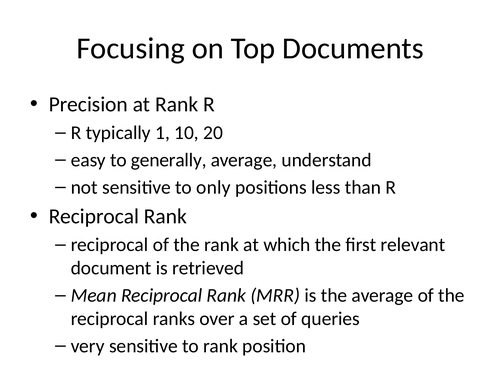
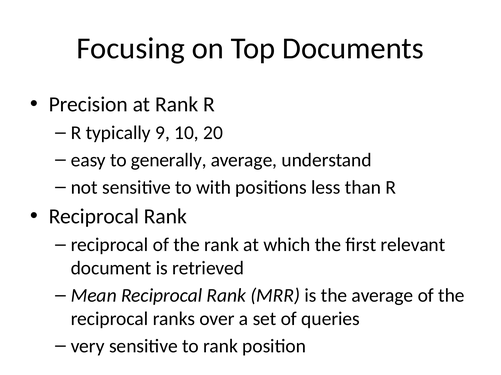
1: 1 -> 9 (163, 133)
only: only -> with (214, 188)
